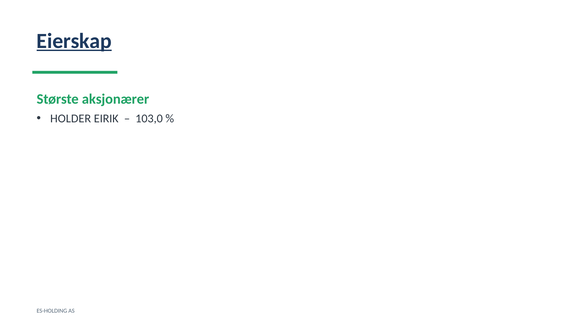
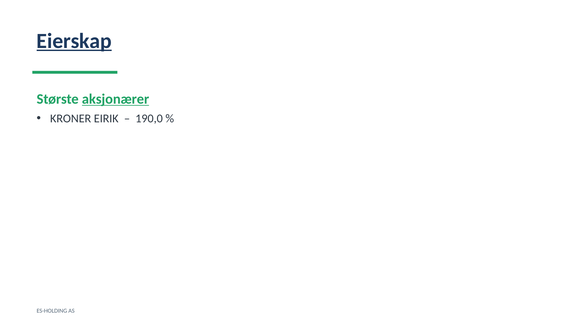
aksjonærer underline: none -> present (116, 99)
HOLDER: HOLDER -> KRONER (71, 118)
103,0: 103,0 -> 190,0 (149, 118)
